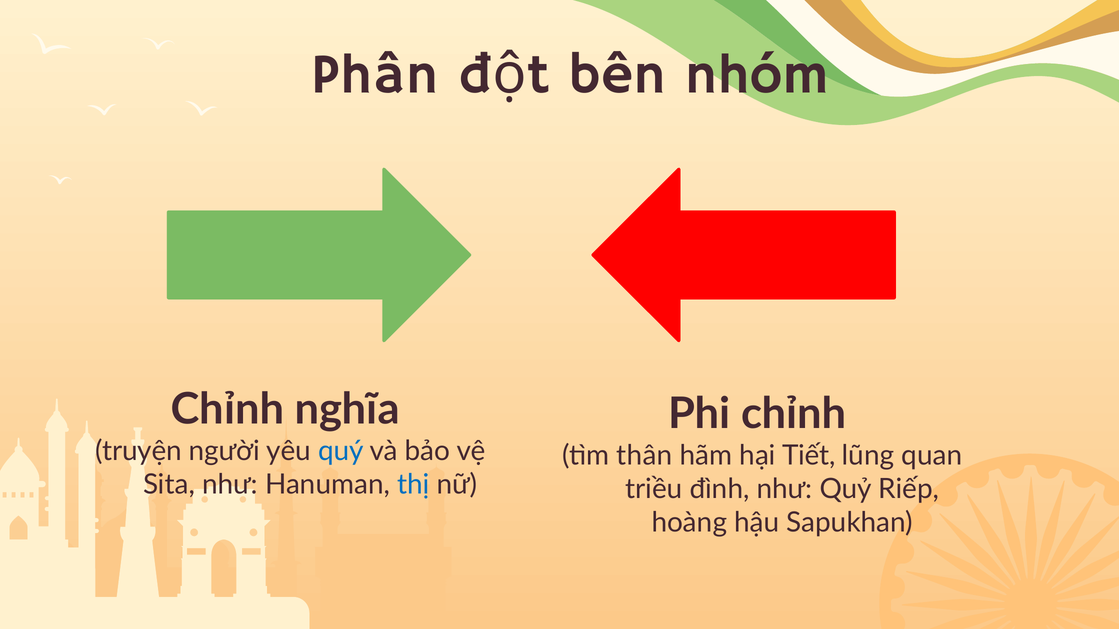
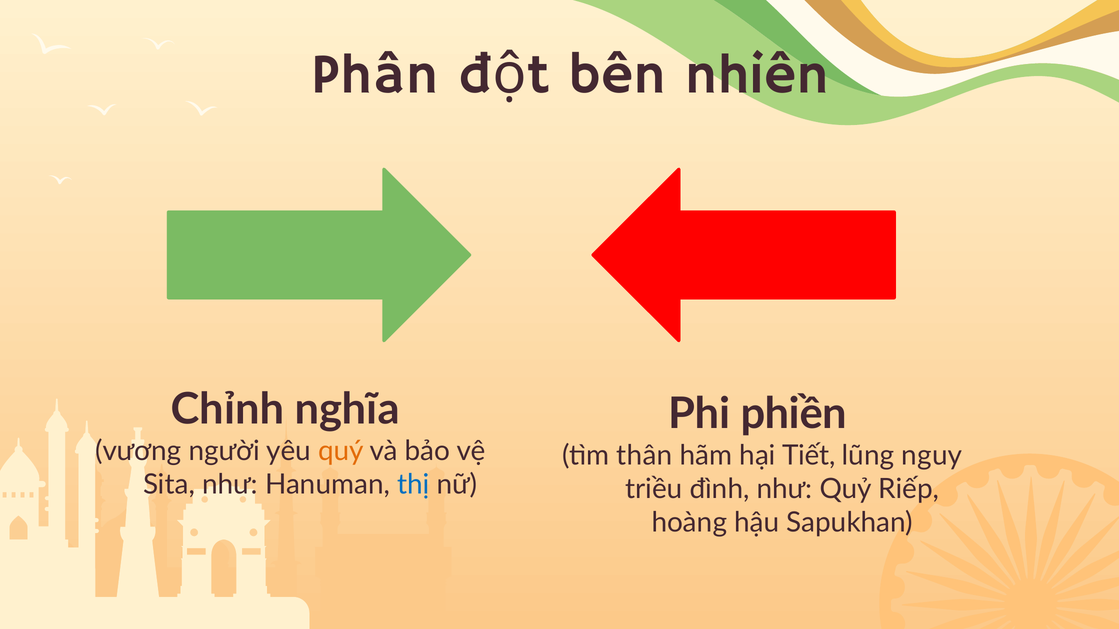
nhóm: nhóm -> nhiên (757, 74)
Phi chỉnh: chỉnh -> phiền (794, 414)
truyện: truyện -> vương (138, 451)
quý colour: blue -> orange (341, 451)
quan: quan -> nguy (932, 456)
